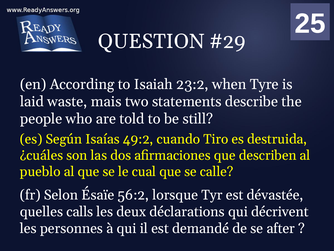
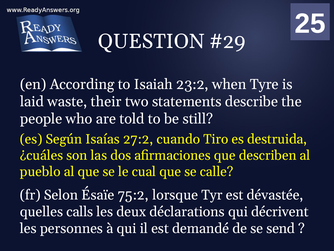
mais: mais -> their (106, 101)
49:2: 49:2 -> 27:2 (138, 139)
56:2: 56:2 -> 75:2 (133, 195)
after: after -> send (281, 228)
